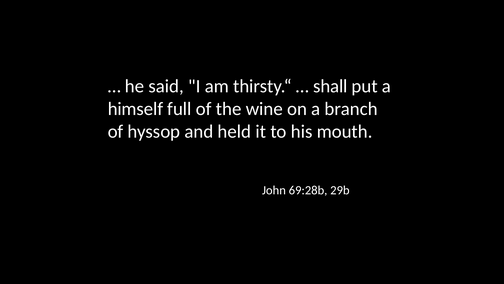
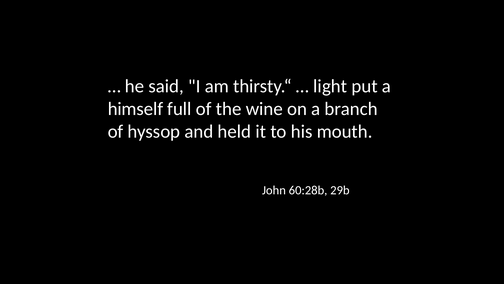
shall: shall -> light (330, 86)
69:28b: 69:28b -> 60:28b (308, 190)
